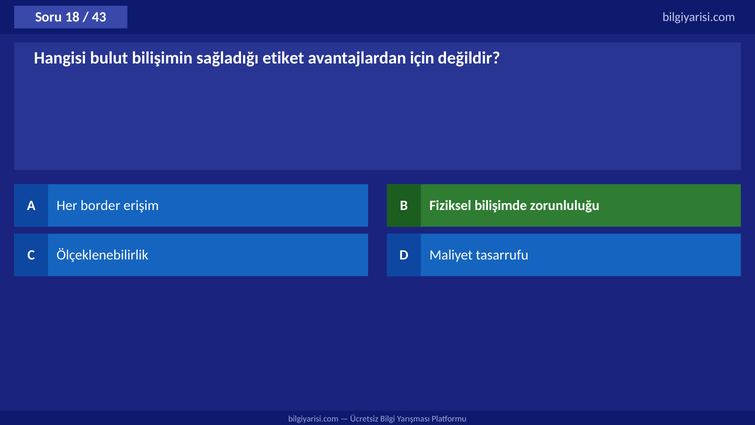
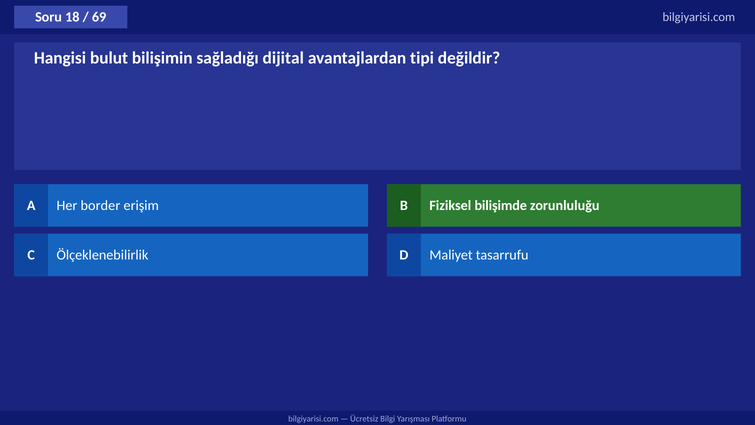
43: 43 -> 69 (99, 17)
etiket: etiket -> dijital (283, 58)
için: için -> tipi (422, 58)
